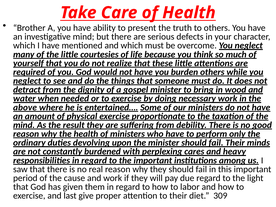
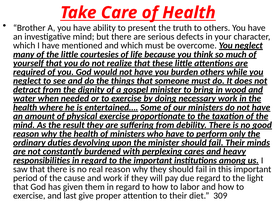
above: above -> health (25, 107)
